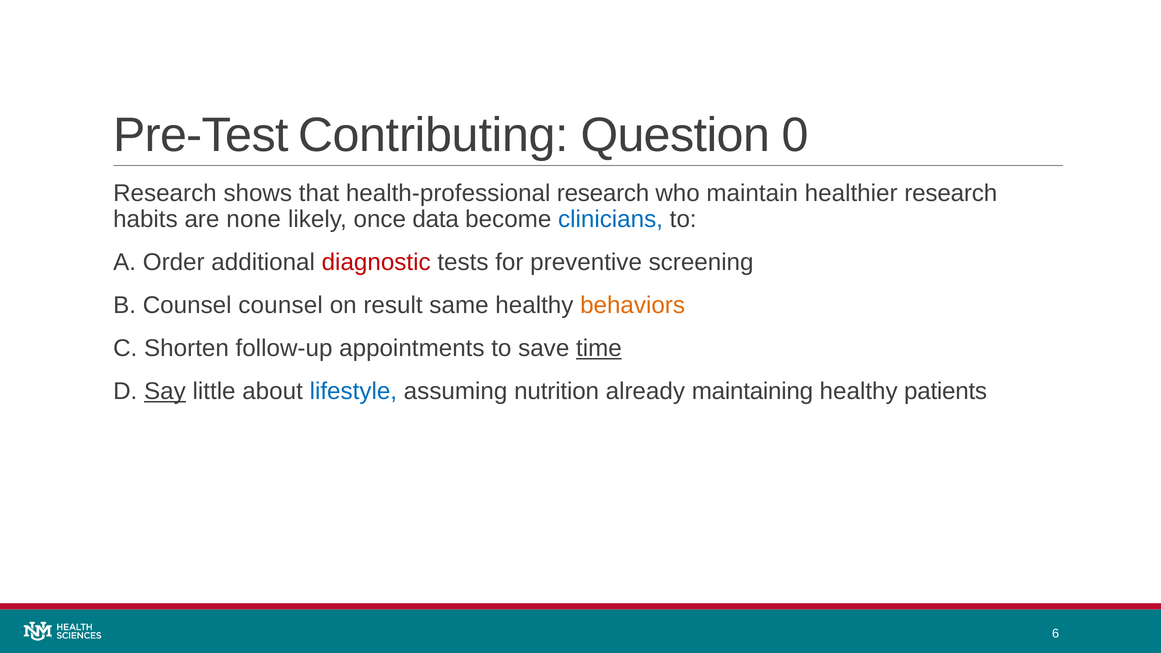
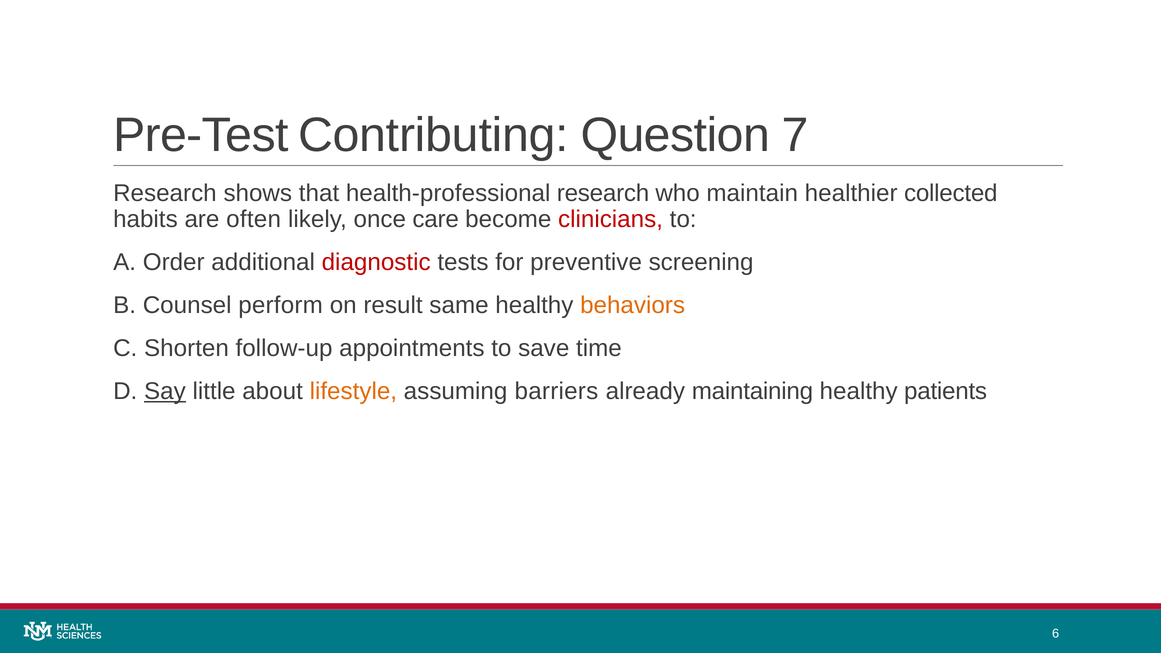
0: 0 -> 7 (795, 135)
healthier research: research -> collected (951, 193)
none: none -> often (254, 219)
data: data -> care (436, 219)
clinicians colour: blue -> red (611, 219)
Counsel counsel: counsel -> perform (281, 305)
time underline: present -> none (599, 348)
lifestyle colour: blue -> orange (353, 391)
nutrition: nutrition -> barriers (556, 391)
